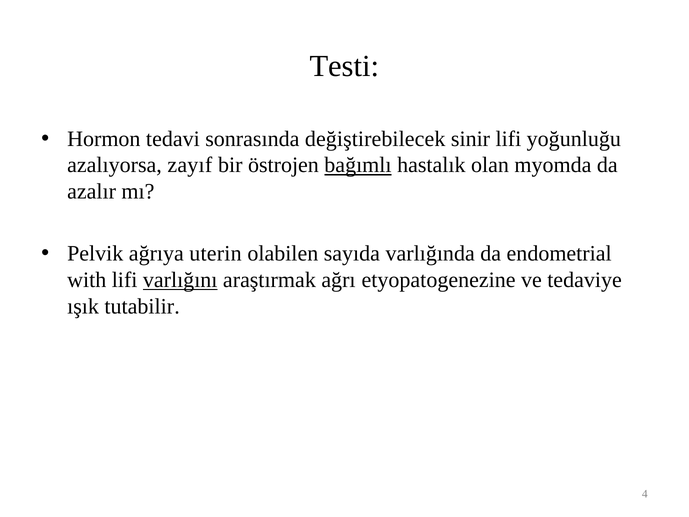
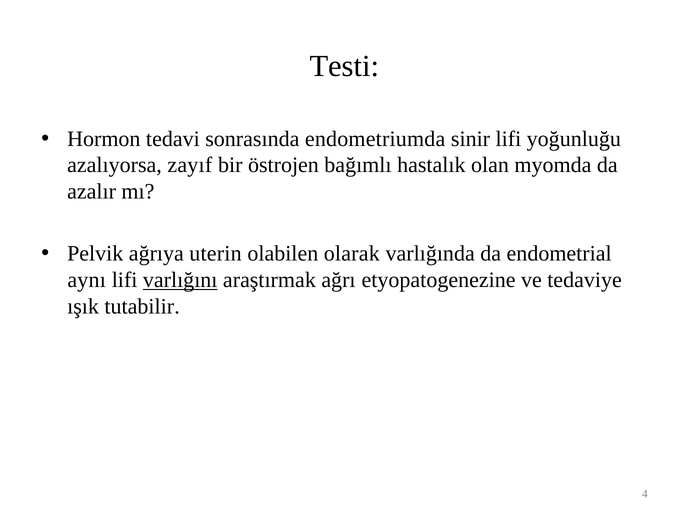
değiştirebilecek: değiştirebilecek -> endometriumda (375, 139)
bağımlı underline: present -> none (358, 165)
sayıda: sayıda -> olarak (352, 254)
with: with -> aynı (87, 280)
